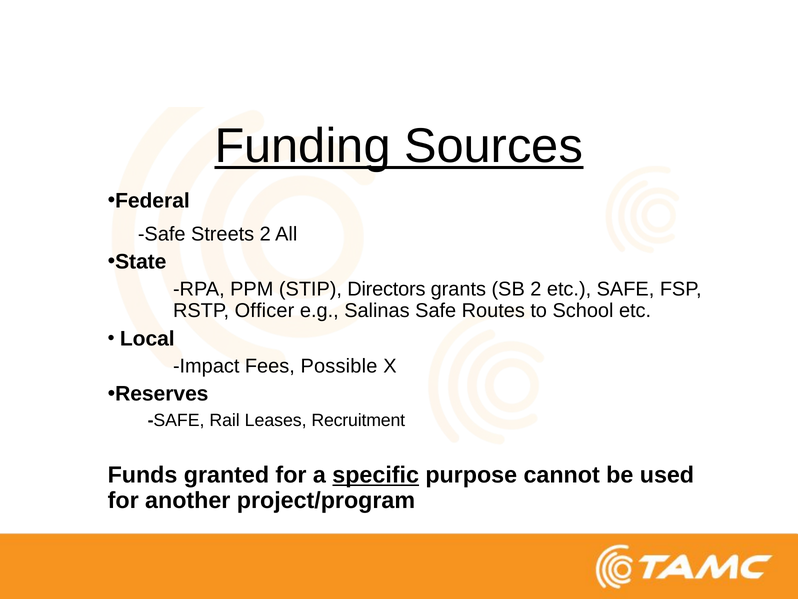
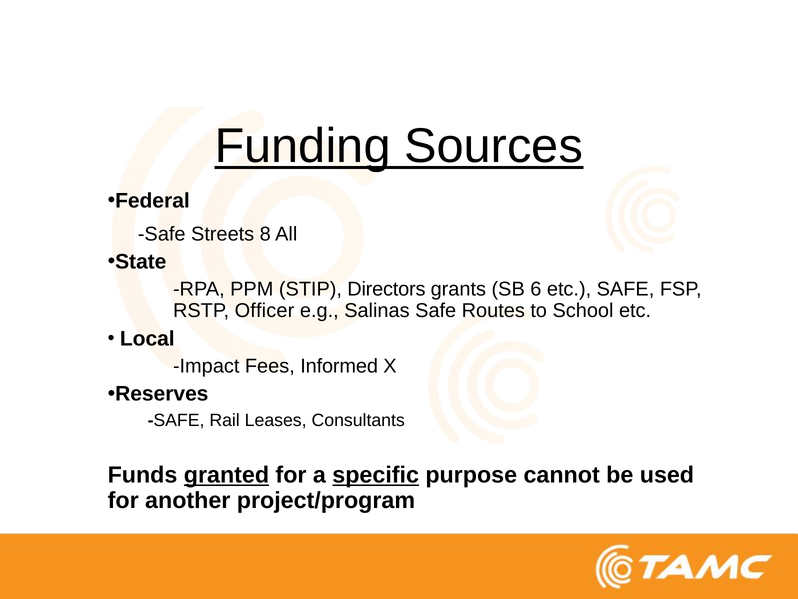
Streets 2: 2 -> 8 (265, 234)
SB 2: 2 -> 6 (536, 289)
Possible: Possible -> Informed (339, 366)
Recruitment: Recruitment -> Consultants (358, 420)
granted underline: none -> present (226, 475)
